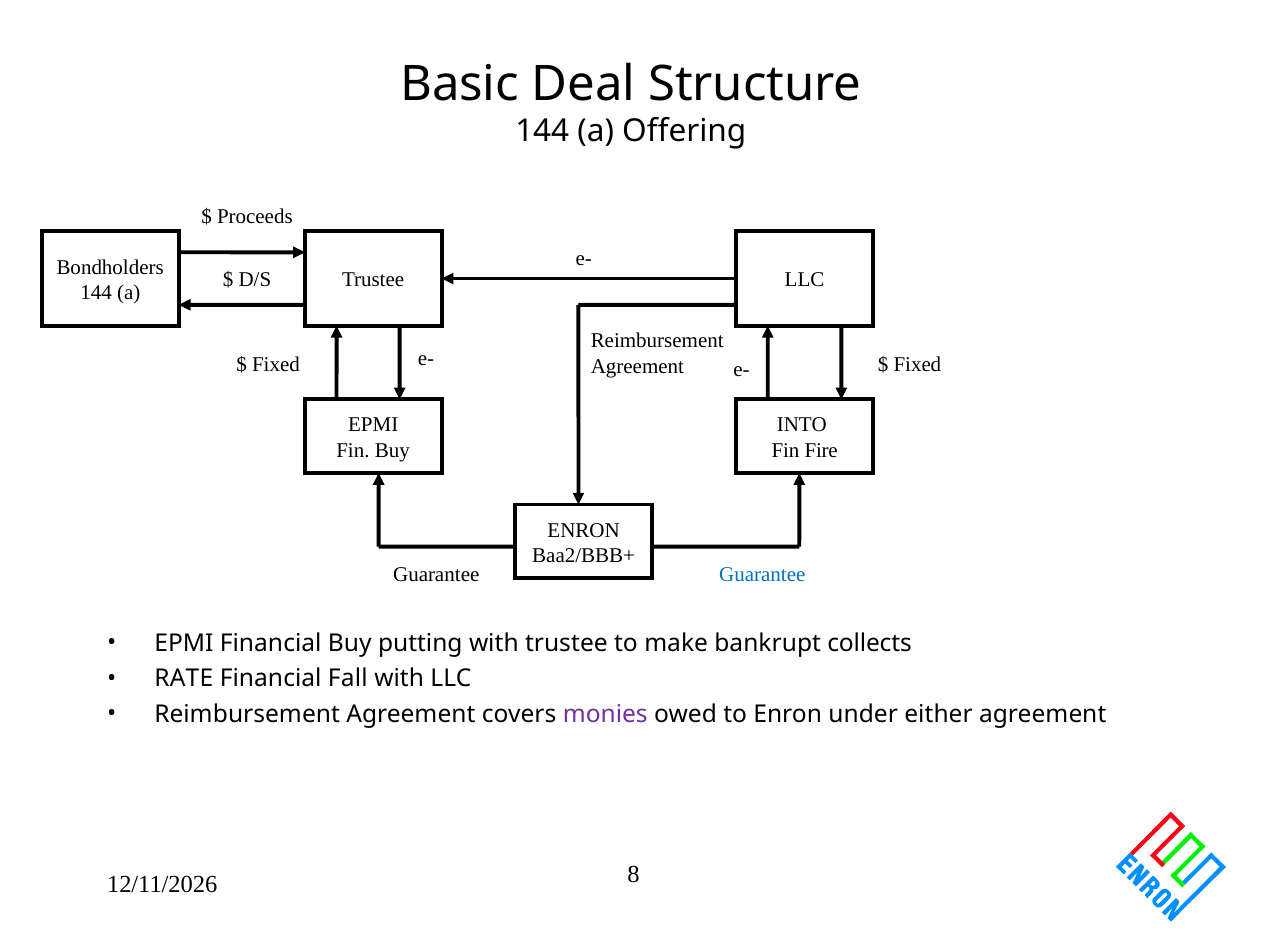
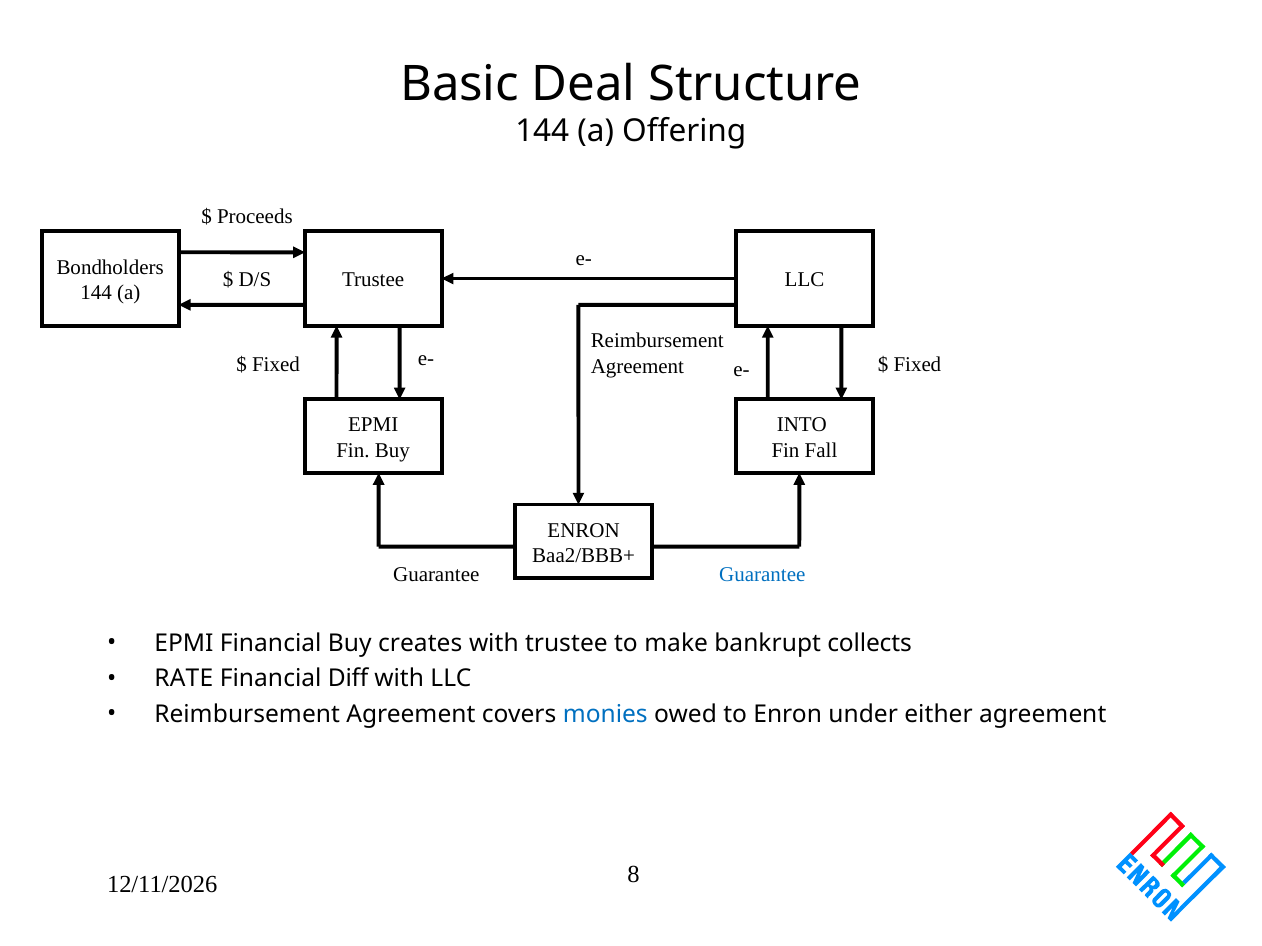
Fire: Fire -> Fall (821, 450)
putting: putting -> creates (420, 643)
Fall: Fall -> Diff (348, 679)
monies colour: purple -> blue (605, 715)
